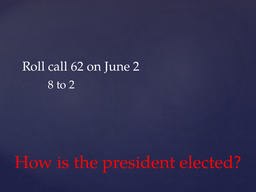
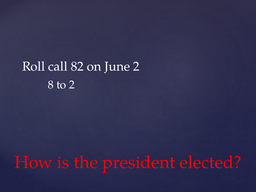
62: 62 -> 82 (77, 66)
